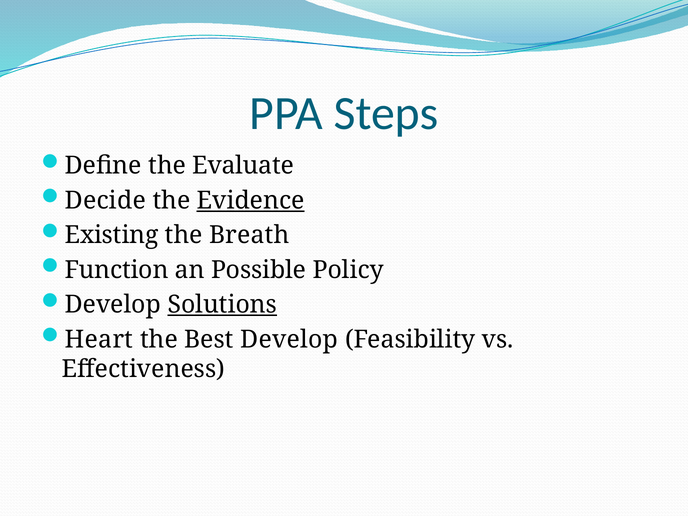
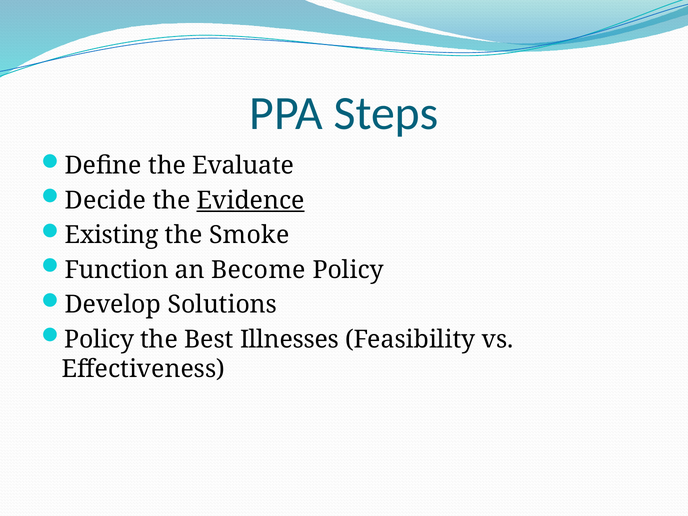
Breath: Breath -> Smoke (249, 235)
Possible: Possible -> Become (258, 270)
Solutions underline: present -> none (222, 305)
Heart: Heart -> Policy (99, 339)
Best Develop: Develop -> Illnesses (289, 339)
